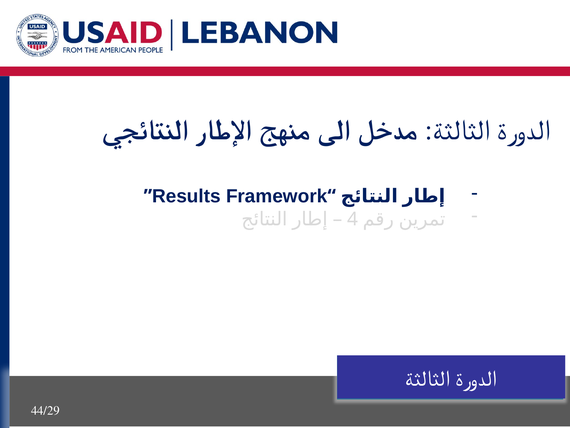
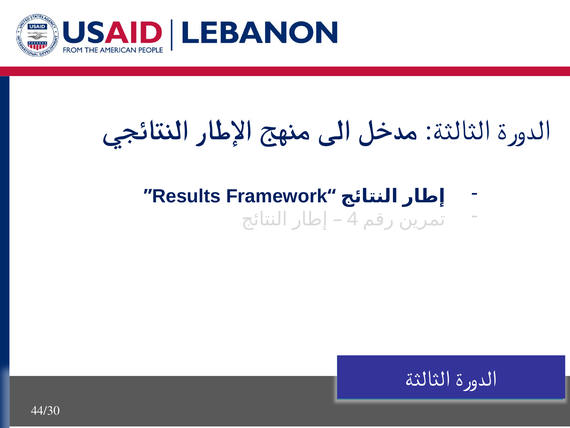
44/29: 44/29 -> 44/30 (45, 410)
